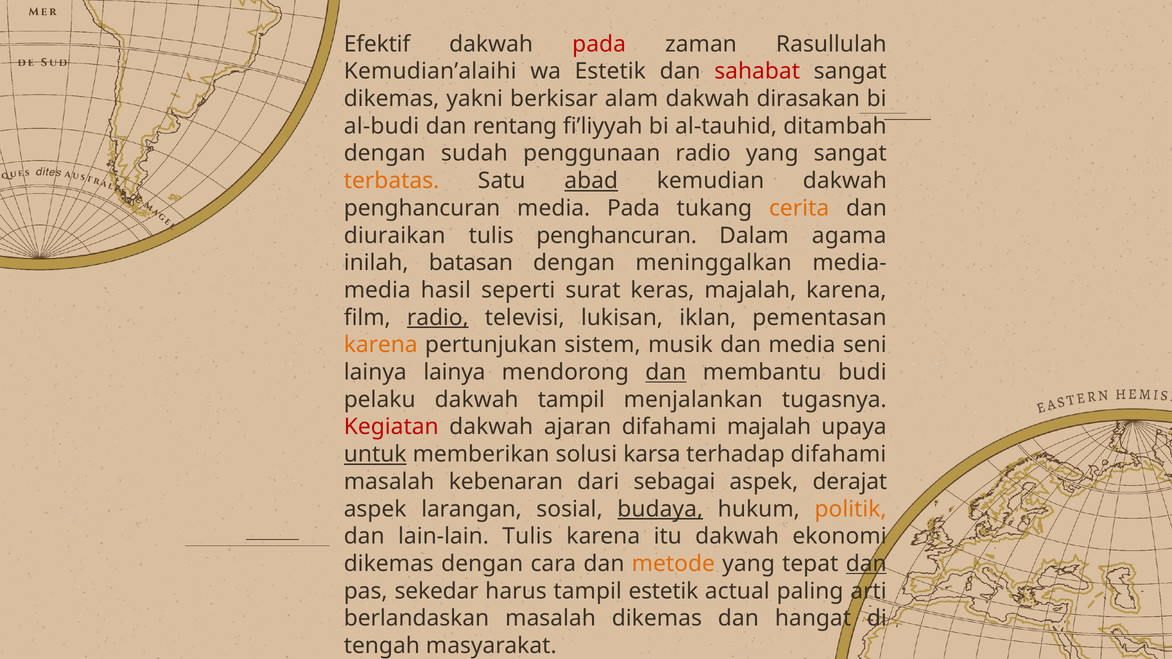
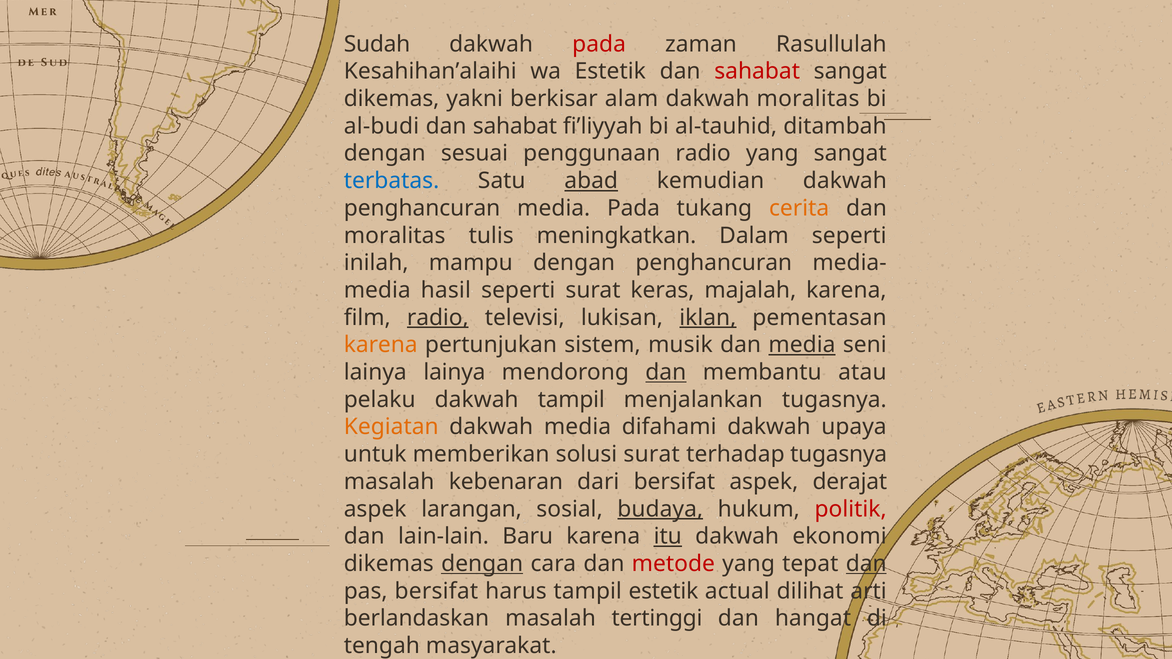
Efektif: Efektif -> Sudah (377, 44)
Kemudian’alaihi: Kemudian’alaihi -> Kesahihan’alaihi (430, 71)
dakwah dirasakan: dirasakan -> moralitas (808, 99)
rentang: rentang -> sahabat (515, 126)
sudah: sudah -> sesuai (475, 154)
terbatas colour: orange -> blue (392, 181)
diuraikan: diuraikan -> moralitas (395, 236)
tulis penghancuran: penghancuran -> meningkatkan (617, 236)
Dalam agama: agama -> seperti (849, 236)
batasan: batasan -> mampu (471, 263)
dengan meninggalkan: meninggalkan -> penghancuran (714, 263)
iklan underline: none -> present (708, 318)
media underline: none -> present (802, 345)
budi: budi -> atau (862, 372)
Kegiatan colour: red -> orange (391, 427)
dakwah ajaran: ajaran -> media (578, 427)
difahami majalah: majalah -> dakwah (769, 427)
untuk underline: present -> none (375, 454)
solusi karsa: karsa -> surat (652, 454)
terhadap difahami: difahami -> tugasnya (839, 454)
dari sebagai: sebagai -> bersifat (674, 482)
politik colour: orange -> red (851, 509)
lain-lain Tulis: Tulis -> Baru (528, 537)
itu underline: none -> present (668, 537)
dengan underline: none -> present (482, 564)
metode colour: orange -> red (673, 564)
pas sekedar: sekedar -> bersifat (436, 591)
paling: paling -> dilihat (810, 591)
masalah dikemas: dikemas -> tertinggi (657, 619)
